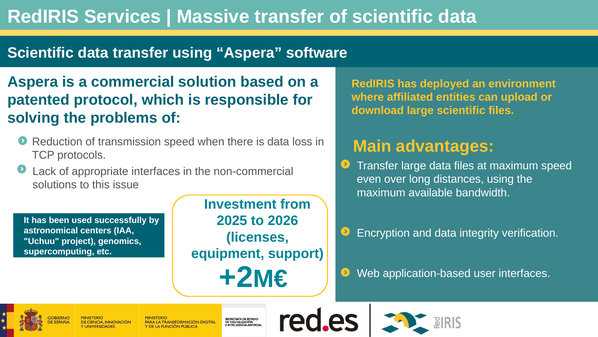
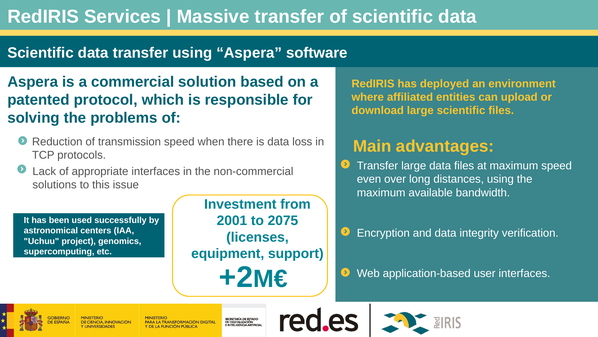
2025: 2025 -> 2001 (232, 220)
2026: 2026 -> 2075 (283, 220)
